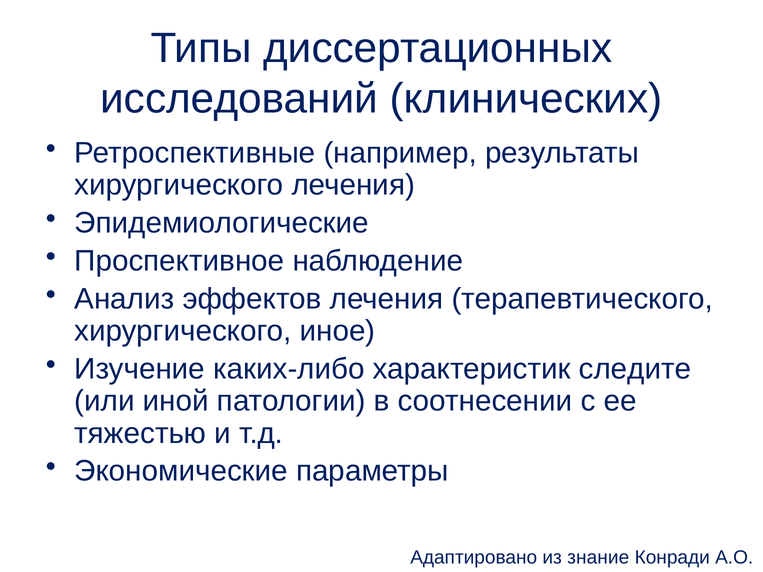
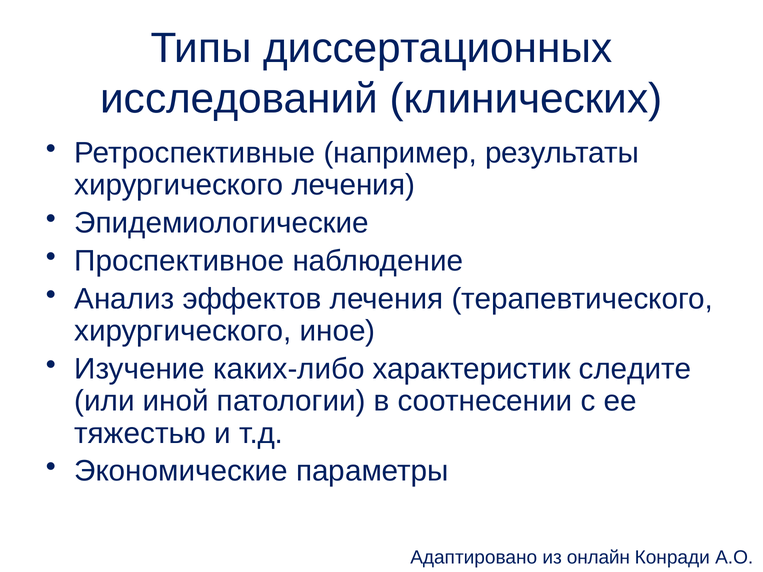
знание: знание -> онлайн (598, 558)
